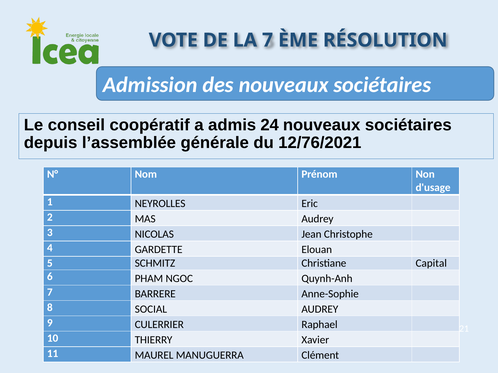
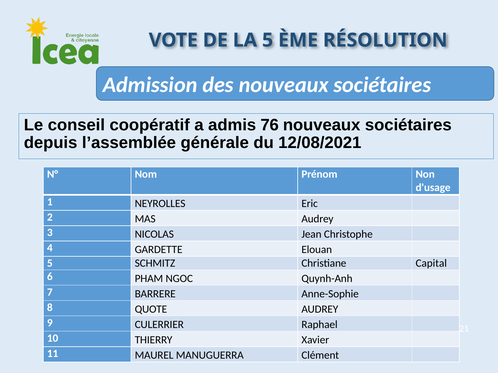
LA 7: 7 -> 5 (268, 40)
24: 24 -> 76 (270, 125)
12/76/2021: 12/76/2021 -> 12/08/2021 (320, 143)
SOCIAL: SOCIAL -> QUOTE (151, 310)
